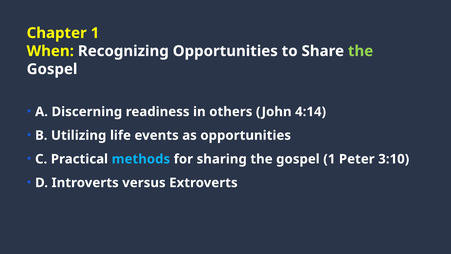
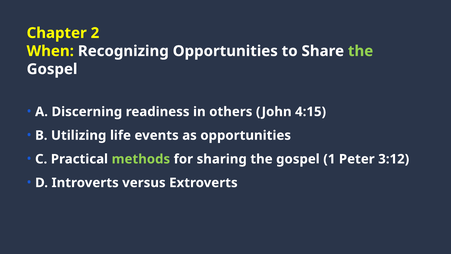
Chapter 1: 1 -> 2 (95, 33)
4:14: 4:14 -> 4:15 (311, 112)
methods colour: light blue -> light green (141, 159)
3:10: 3:10 -> 3:12 (394, 159)
